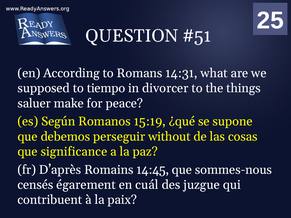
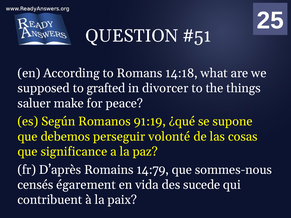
14:31: 14:31 -> 14:18 (182, 73)
tiempo: tiempo -> grafted (106, 88)
15:19: 15:19 -> 91:19 (150, 122)
without: without -> volonté (169, 137)
14:45: 14:45 -> 14:79 (153, 170)
cuál: cuál -> vida (147, 185)
juzgue: juzgue -> sucede (202, 185)
